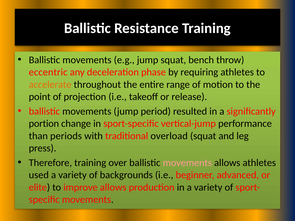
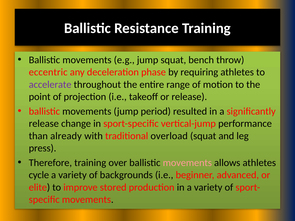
accelerate colour: orange -> purple (50, 85)
portion: portion -> release (44, 124)
periods: periods -> already (66, 136)
used: used -> cycle (39, 175)
improve allows: allows -> stored (113, 187)
